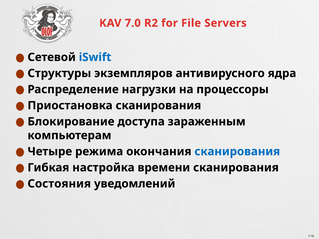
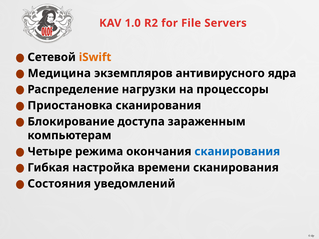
7.0: 7.0 -> 1.0 (133, 23)
iSwift colour: blue -> orange (95, 57)
Структуры: Структуры -> Медицина (59, 73)
